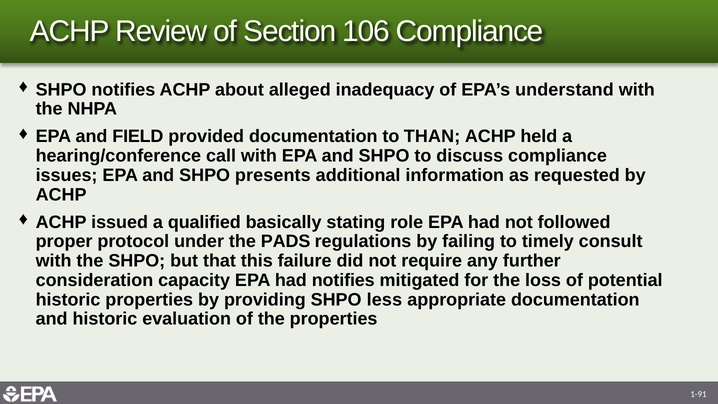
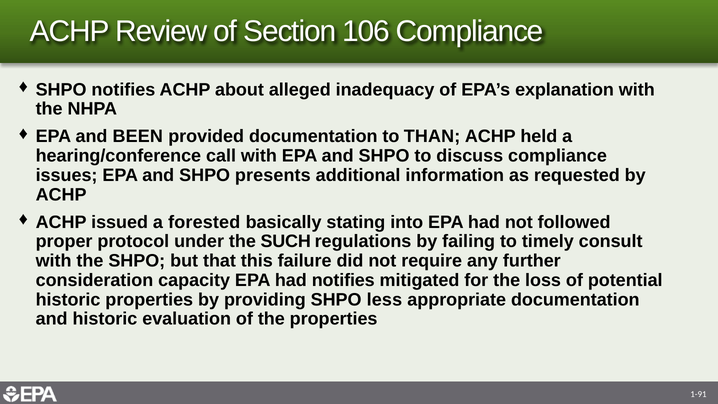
understand: understand -> explanation (565, 90)
FIELD: FIELD -> BEEN (138, 136)
qualified: qualified -> forested (204, 222)
role: role -> into (407, 222)
PADS: PADS -> SUCH (286, 241)
